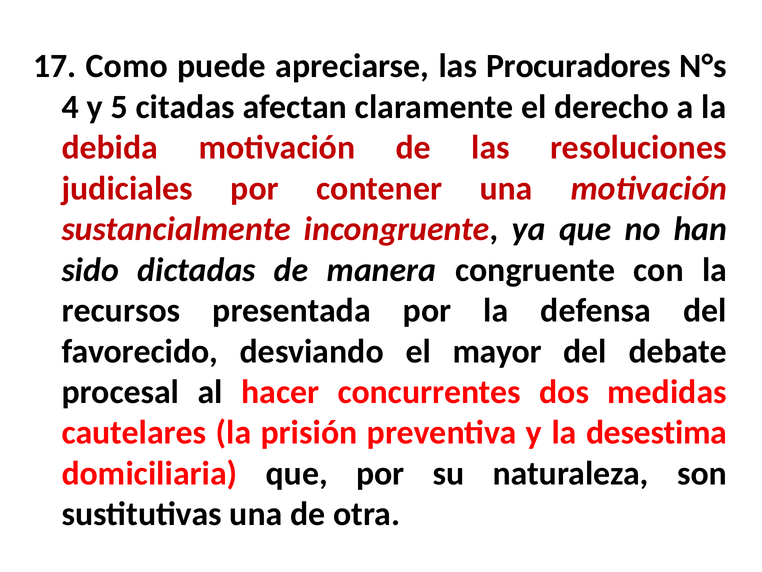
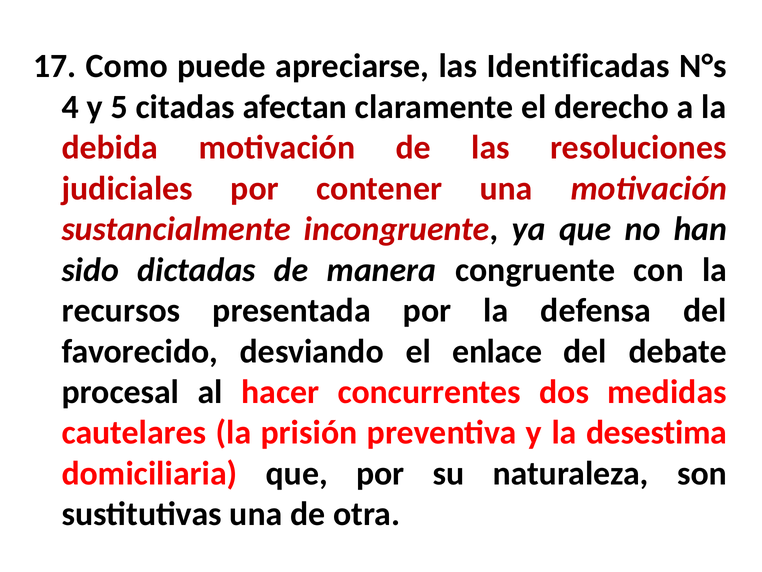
Procuradores: Procuradores -> Identificadas (578, 66)
mayor: mayor -> enlace (497, 351)
